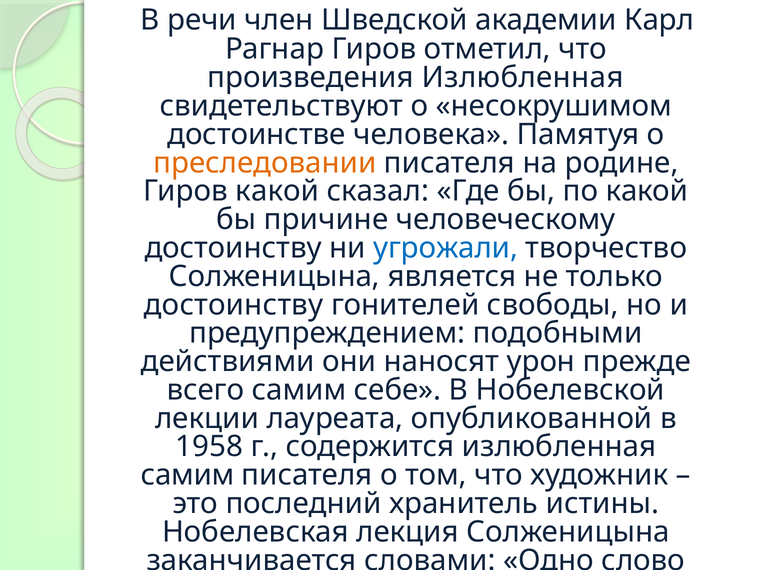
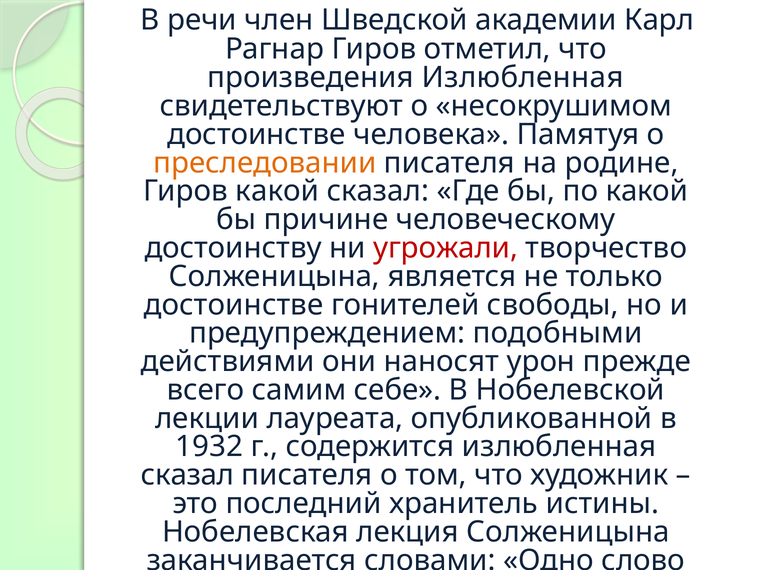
угрожали colour: blue -> red (446, 248)
достоинству: достоинству -> достоинстве (234, 305)
1958: 1958 -> 1932 (209, 447)
самим: самим -> сказал (188, 475)
